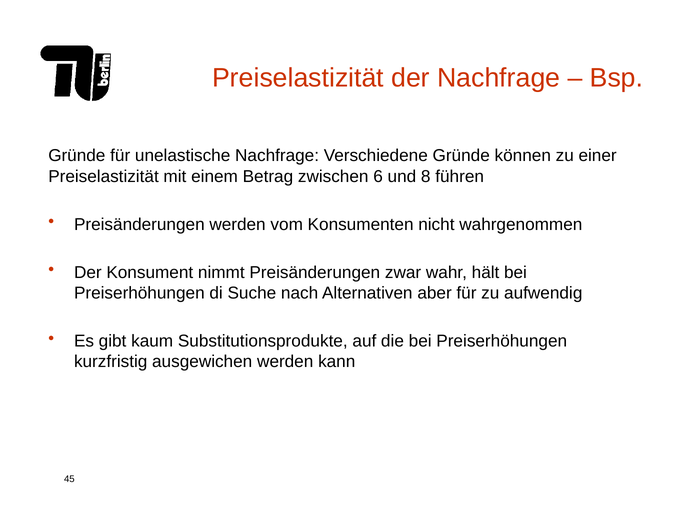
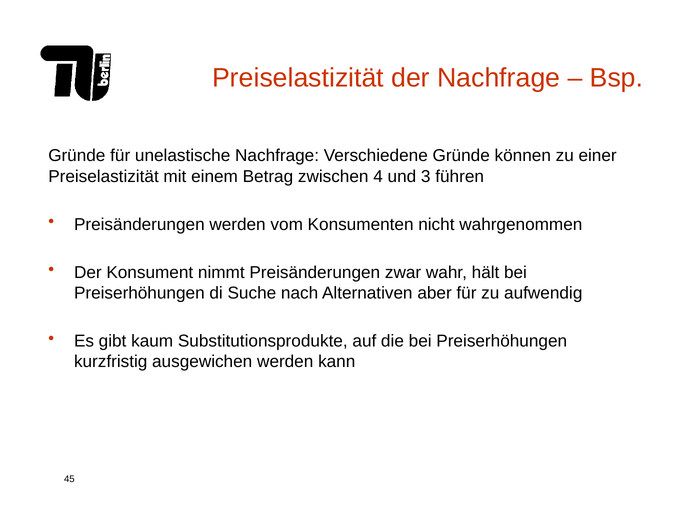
6: 6 -> 4 (378, 176)
8: 8 -> 3 (426, 176)
